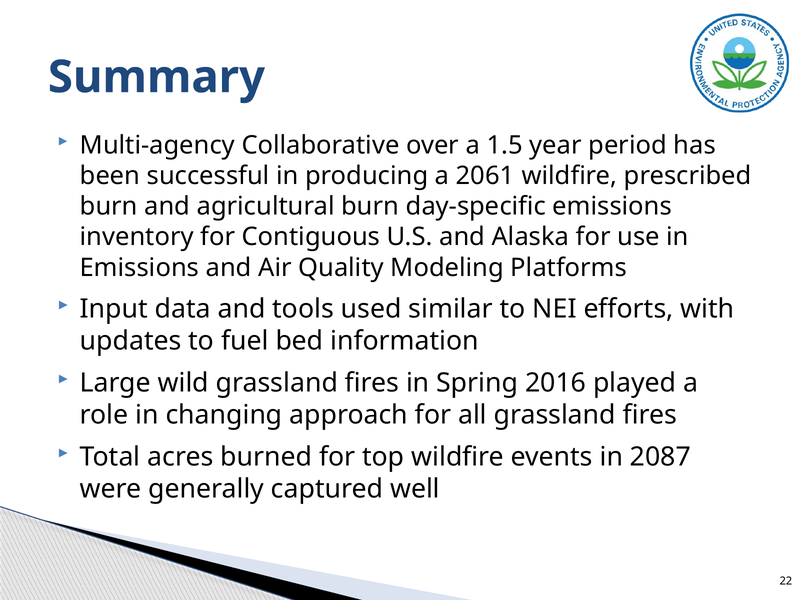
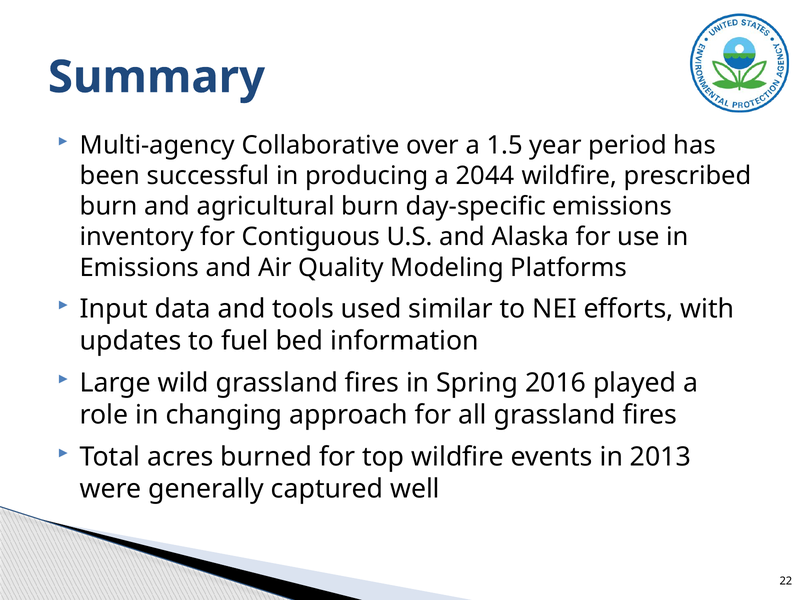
2061: 2061 -> 2044 (485, 176)
2087: 2087 -> 2013 (660, 457)
